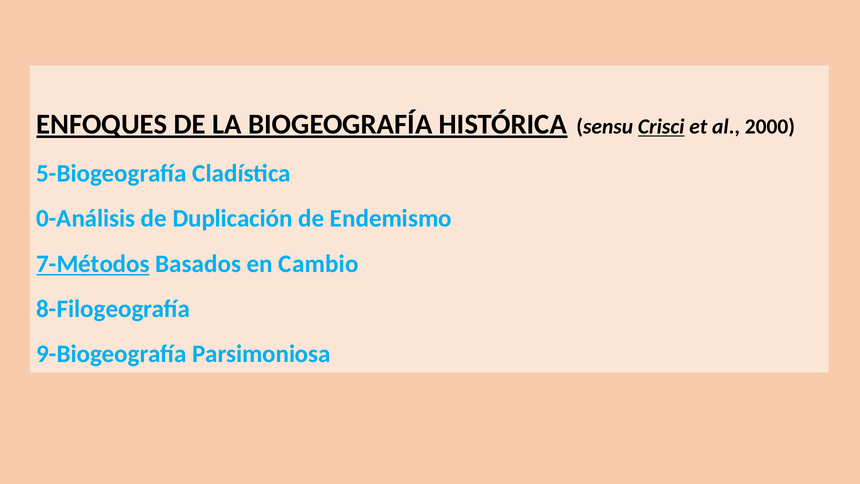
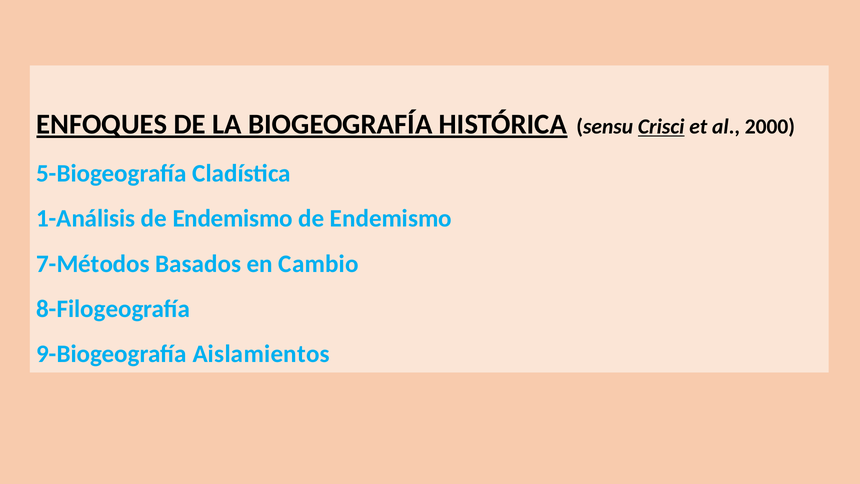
0-Análisis: 0-Análisis -> 1-Análisis (86, 219)
Duplicación: Duplicación -> Endemismo (233, 219)
7-Métodos underline: present -> none (93, 264)
Parsimoniosa: Parsimoniosa -> Aislamientos (261, 354)
